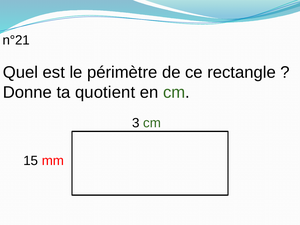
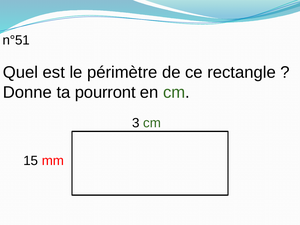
n°21: n°21 -> n°51 (16, 40)
quotient: quotient -> pourront (105, 92)
